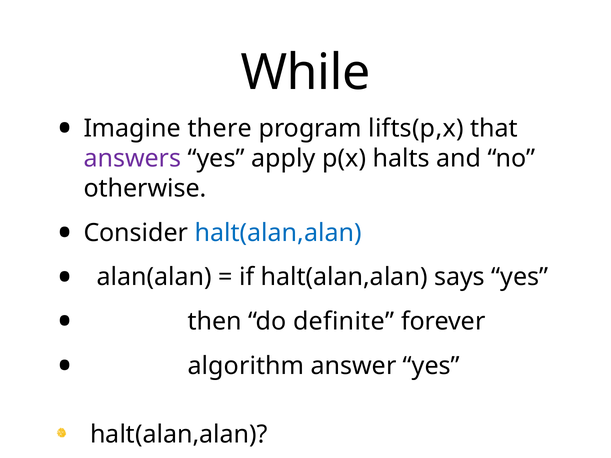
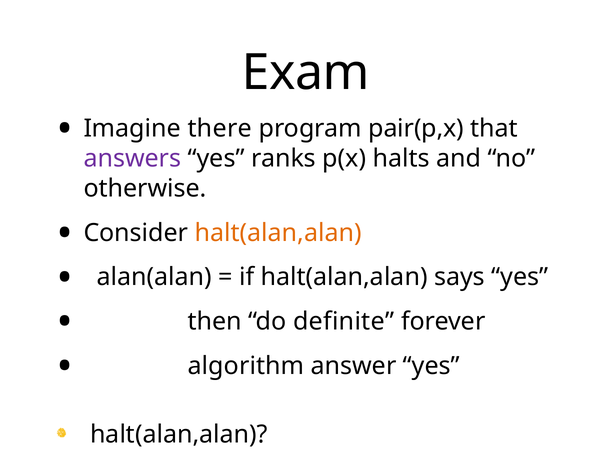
While: While -> Exam (306, 73)
lifts(p,x: lifts(p,x -> pair(p,x (416, 128)
apply: apply -> ranks (284, 158)
halt(alan,alan colour: blue -> orange (278, 233)
